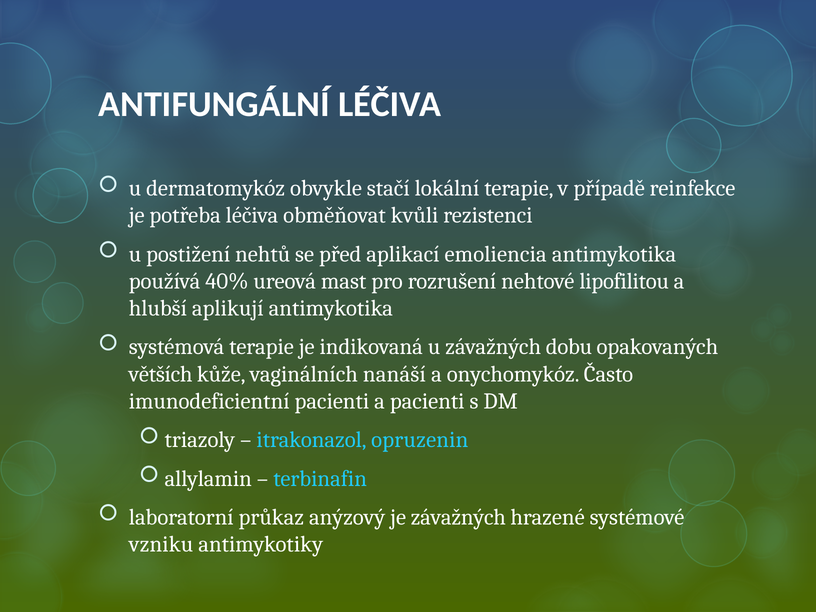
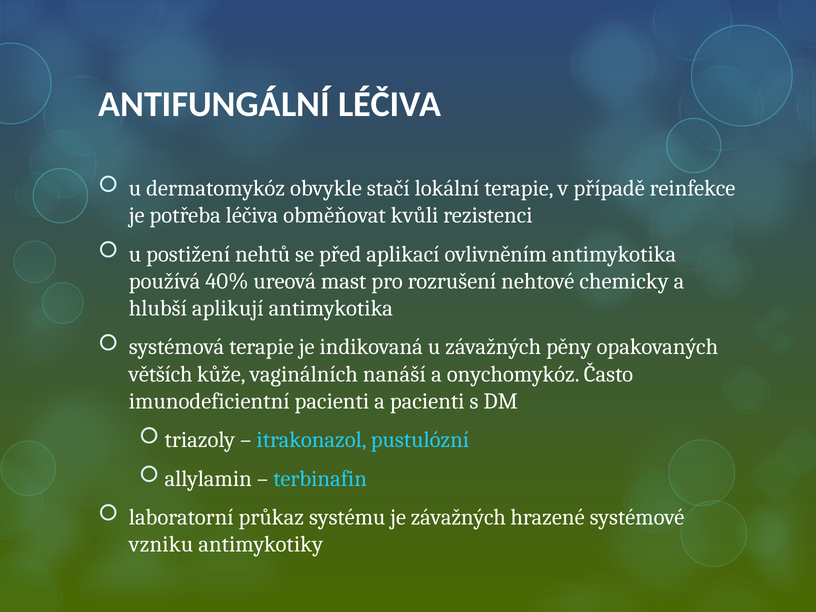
emoliencia: emoliencia -> ovlivněním (496, 254)
lipofilitou: lipofilitou -> chemicky (624, 281)
dobu: dobu -> pěny (569, 347)
opruzenin: opruzenin -> pustulózní (420, 440)
anýzový: anýzový -> systému (347, 517)
